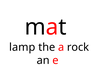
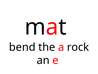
lamp: lamp -> bend (22, 47)
